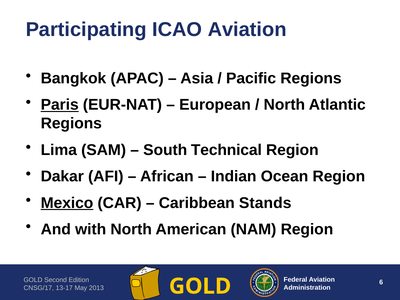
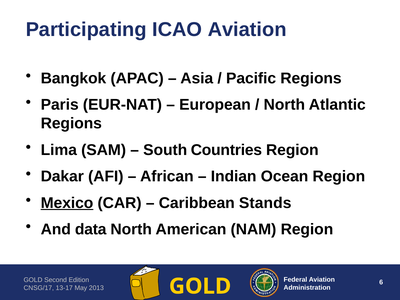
Paris underline: present -> none (60, 105)
Technical: Technical -> Countries (226, 150)
with: with -> data (91, 229)
